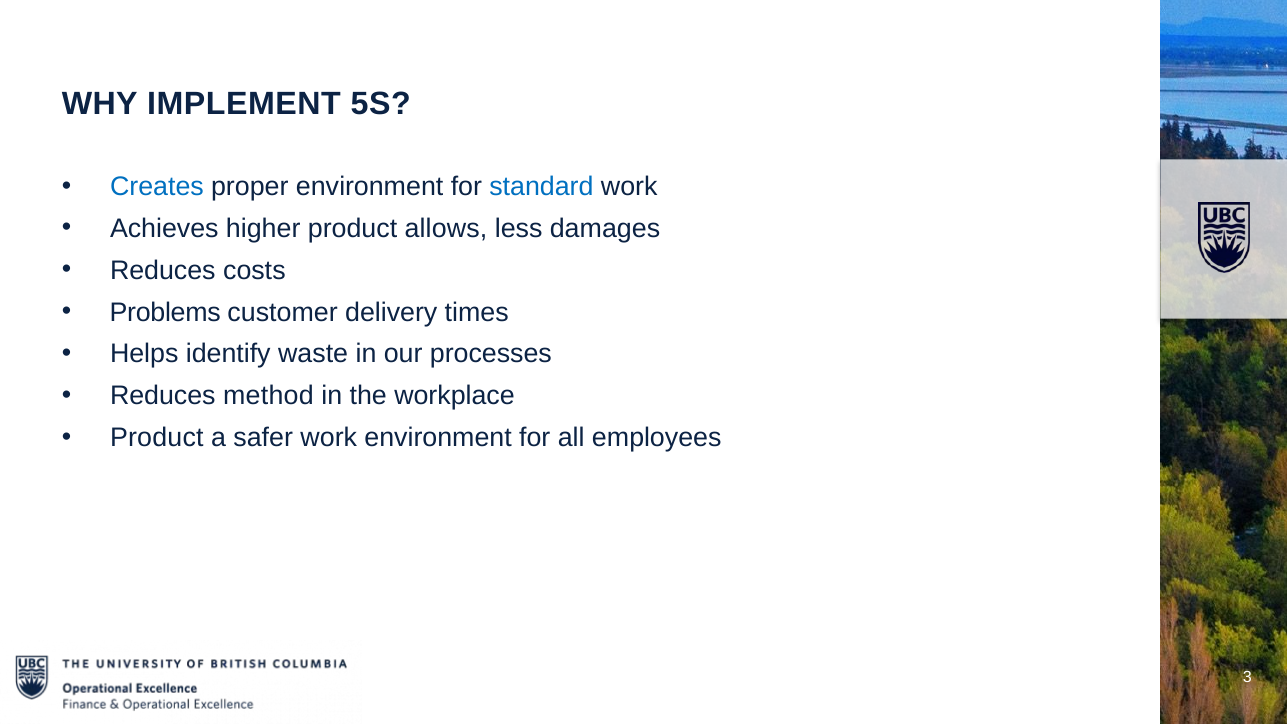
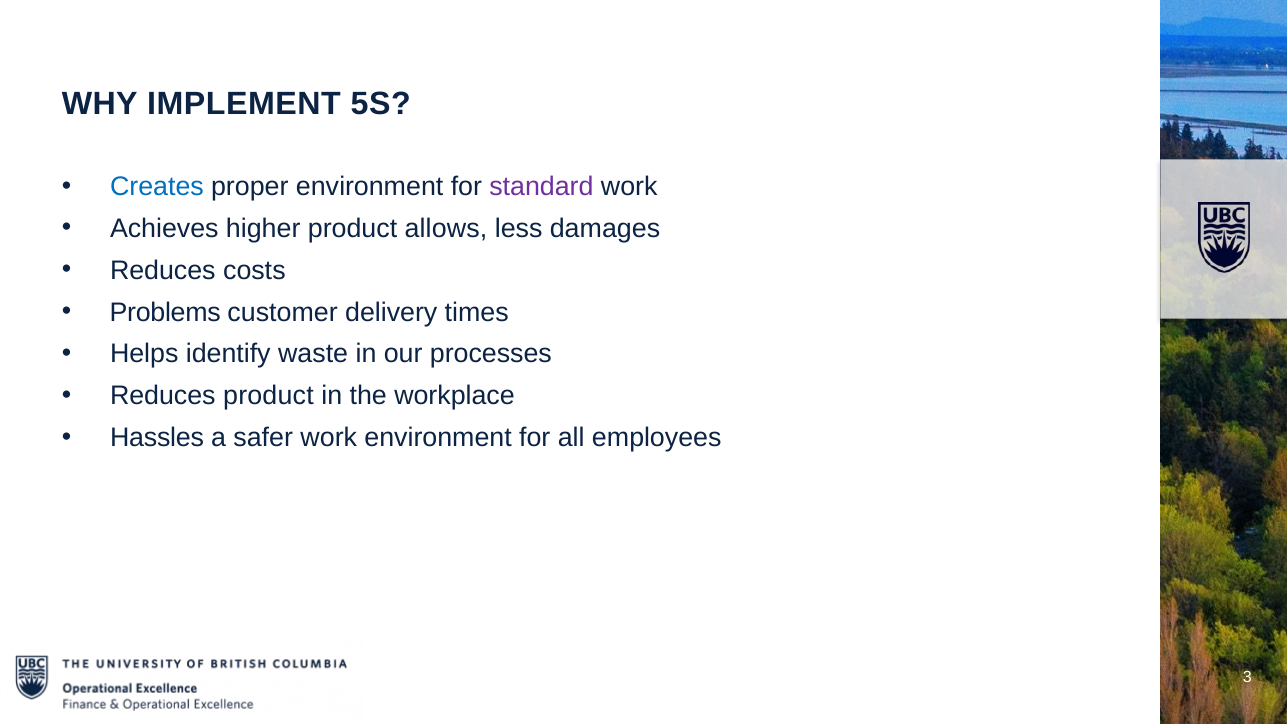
standard colour: blue -> purple (541, 187)
Reduces method: method -> product (268, 396)
Product: Product -> Hassles (157, 438)
